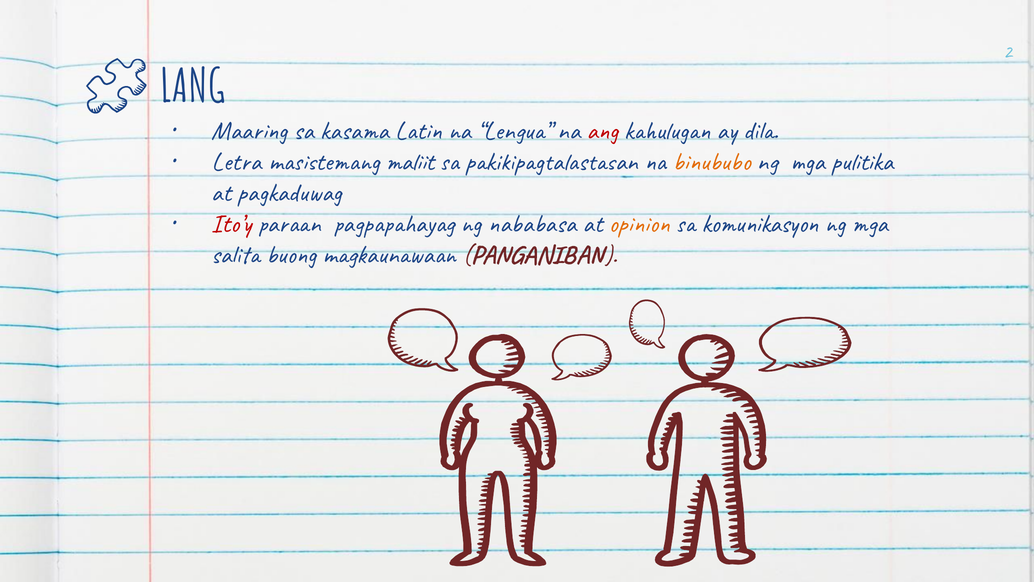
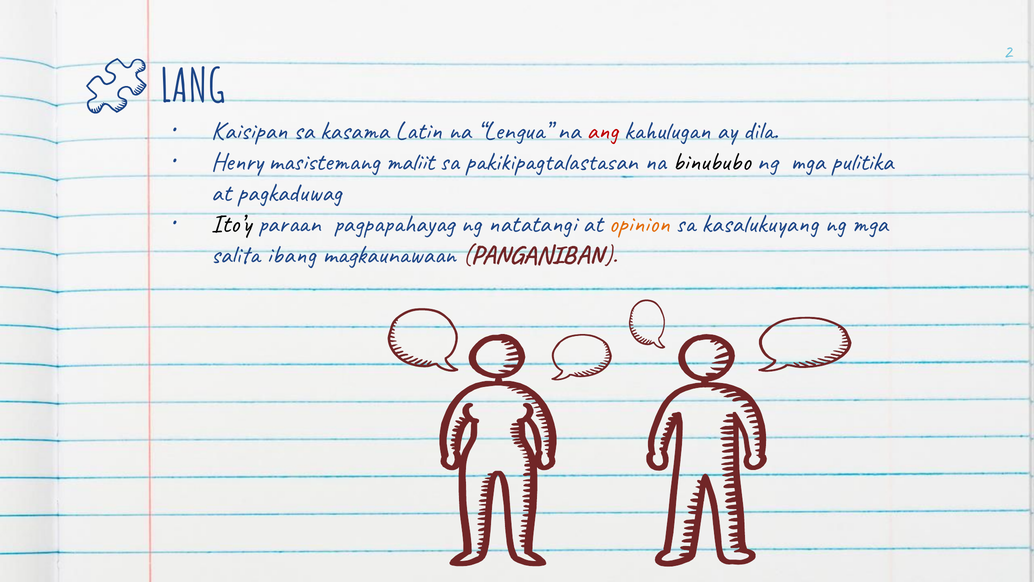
Maaring: Maaring -> Kaisipan (250, 131)
Letra: Letra -> Henry (237, 162)
binububo colour: orange -> black (712, 162)
Ito’y colour: red -> black (231, 224)
nababasa: nababasa -> natatangi (532, 224)
komunikasyon: komunikasyon -> kasalukuyang (760, 224)
buong: buong -> ibang (291, 255)
